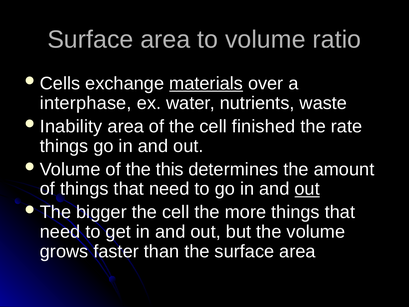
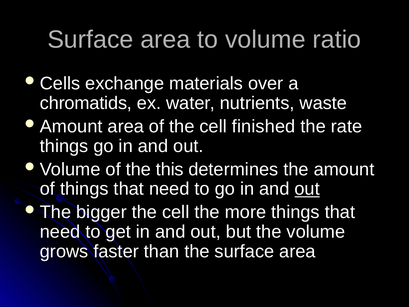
materials underline: present -> none (206, 83)
interphase: interphase -> chromatids (86, 103)
Inability: Inability -> Amount (71, 126)
